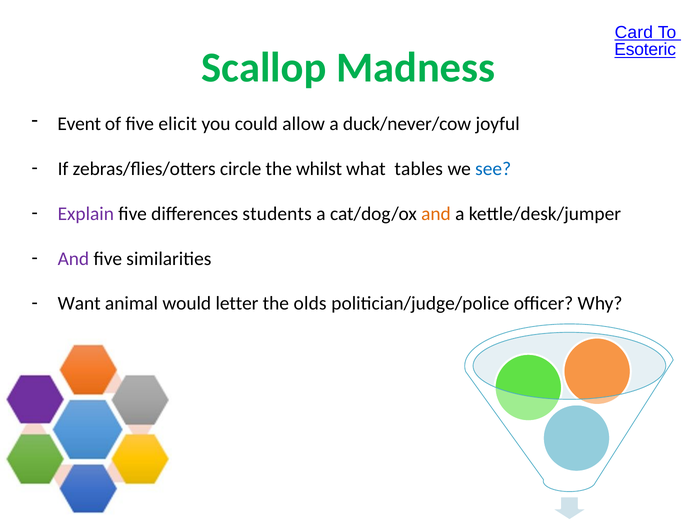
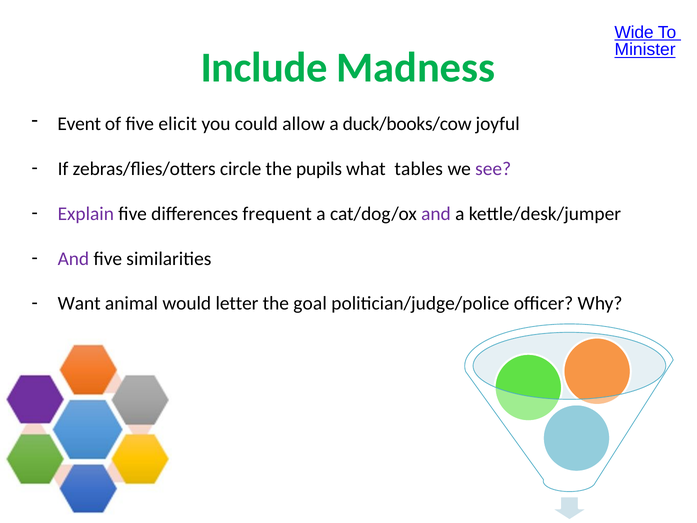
Card: Card -> Wide (634, 32)
Esoteric: Esoteric -> Minister (645, 50)
Scallop: Scallop -> Include (264, 67)
duck/never/cow: duck/never/cow -> duck/books/cow (407, 124)
whilst: whilst -> pupils (319, 169)
see colour: blue -> purple (493, 169)
students: students -> frequent (277, 214)
and colour: orange -> purple (436, 214)
olds: olds -> goal (310, 303)
